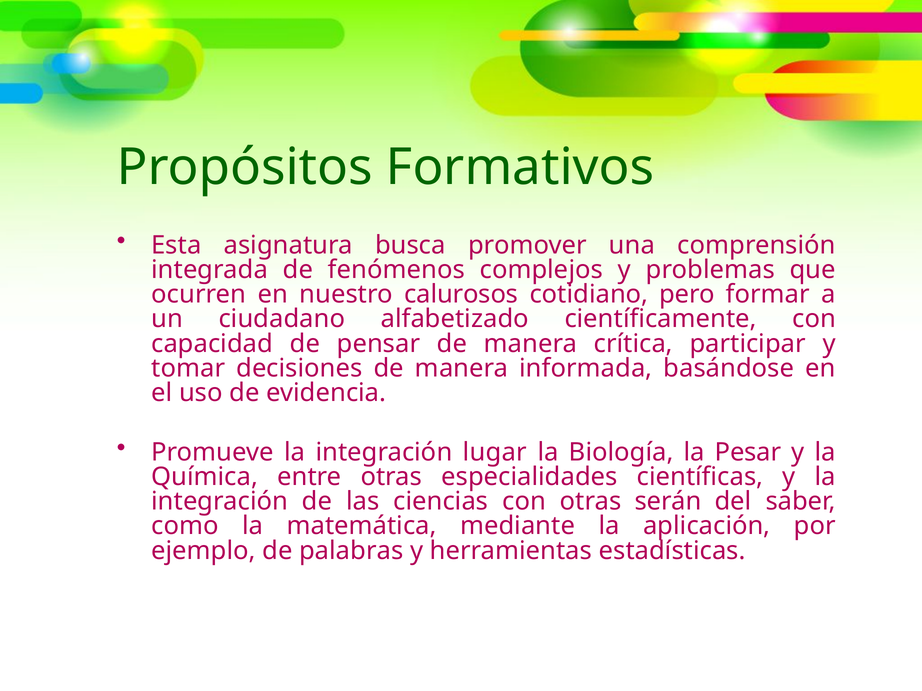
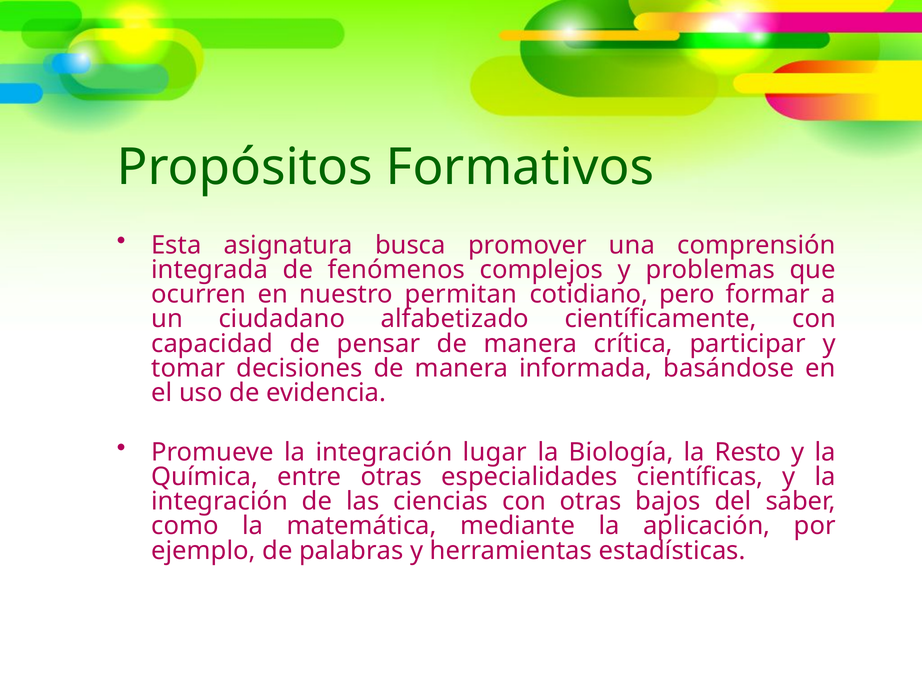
calurosos: calurosos -> permitan (461, 295)
Pesar: Pesar -> Resto (748, 453)
serán: serán -> bajos (668, 502)
